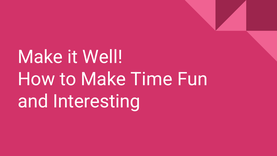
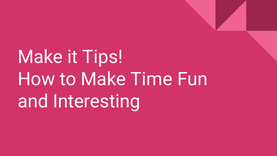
Well: Well -> Tips (103, 57)
